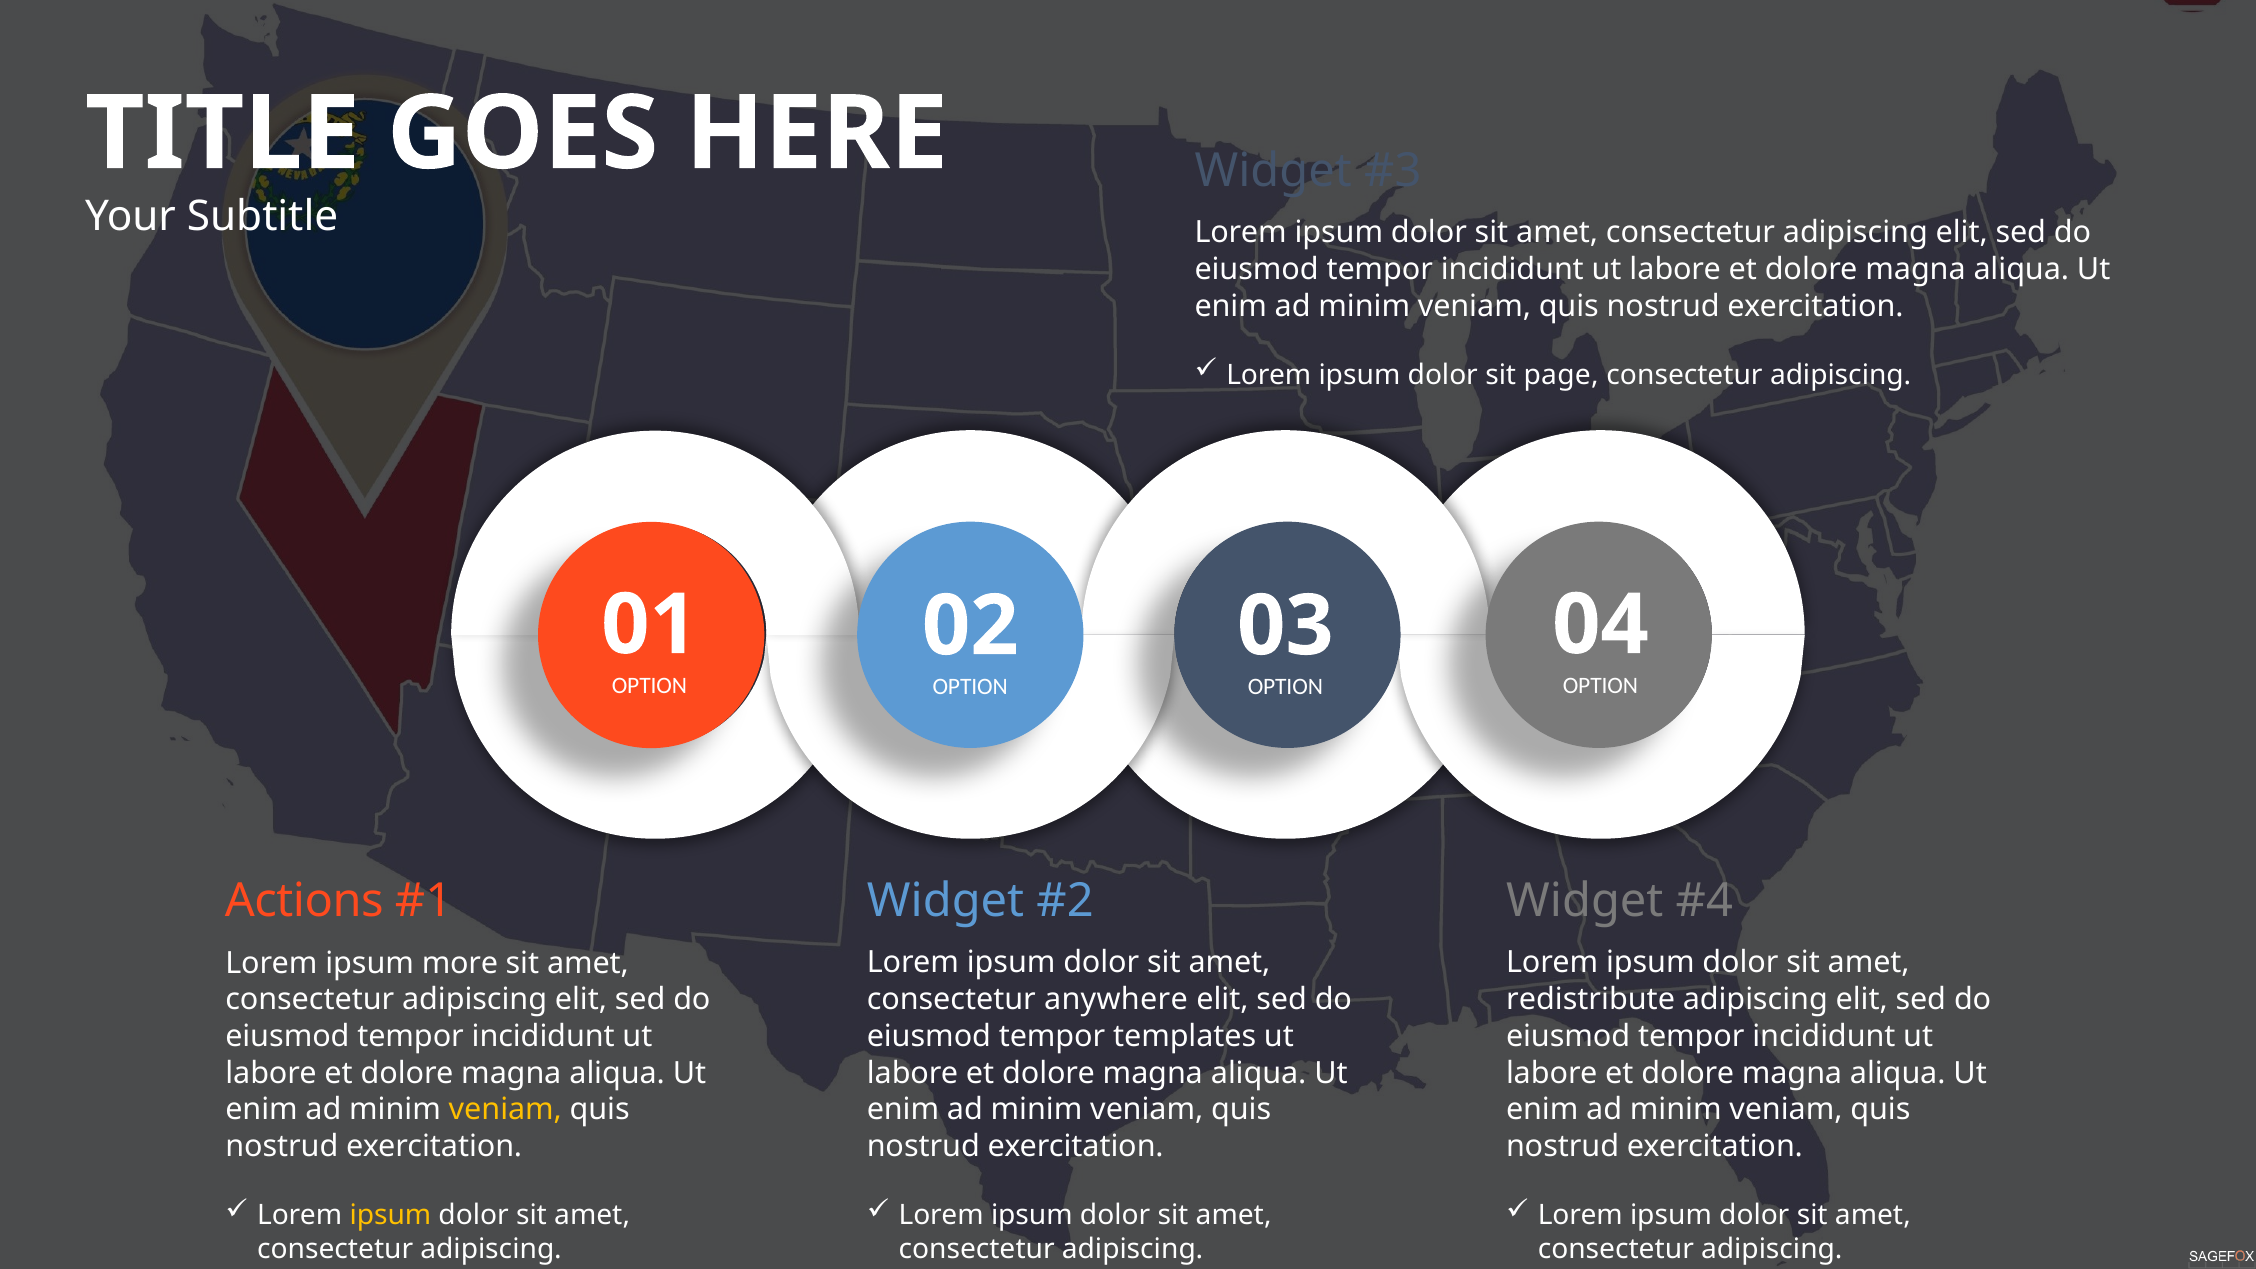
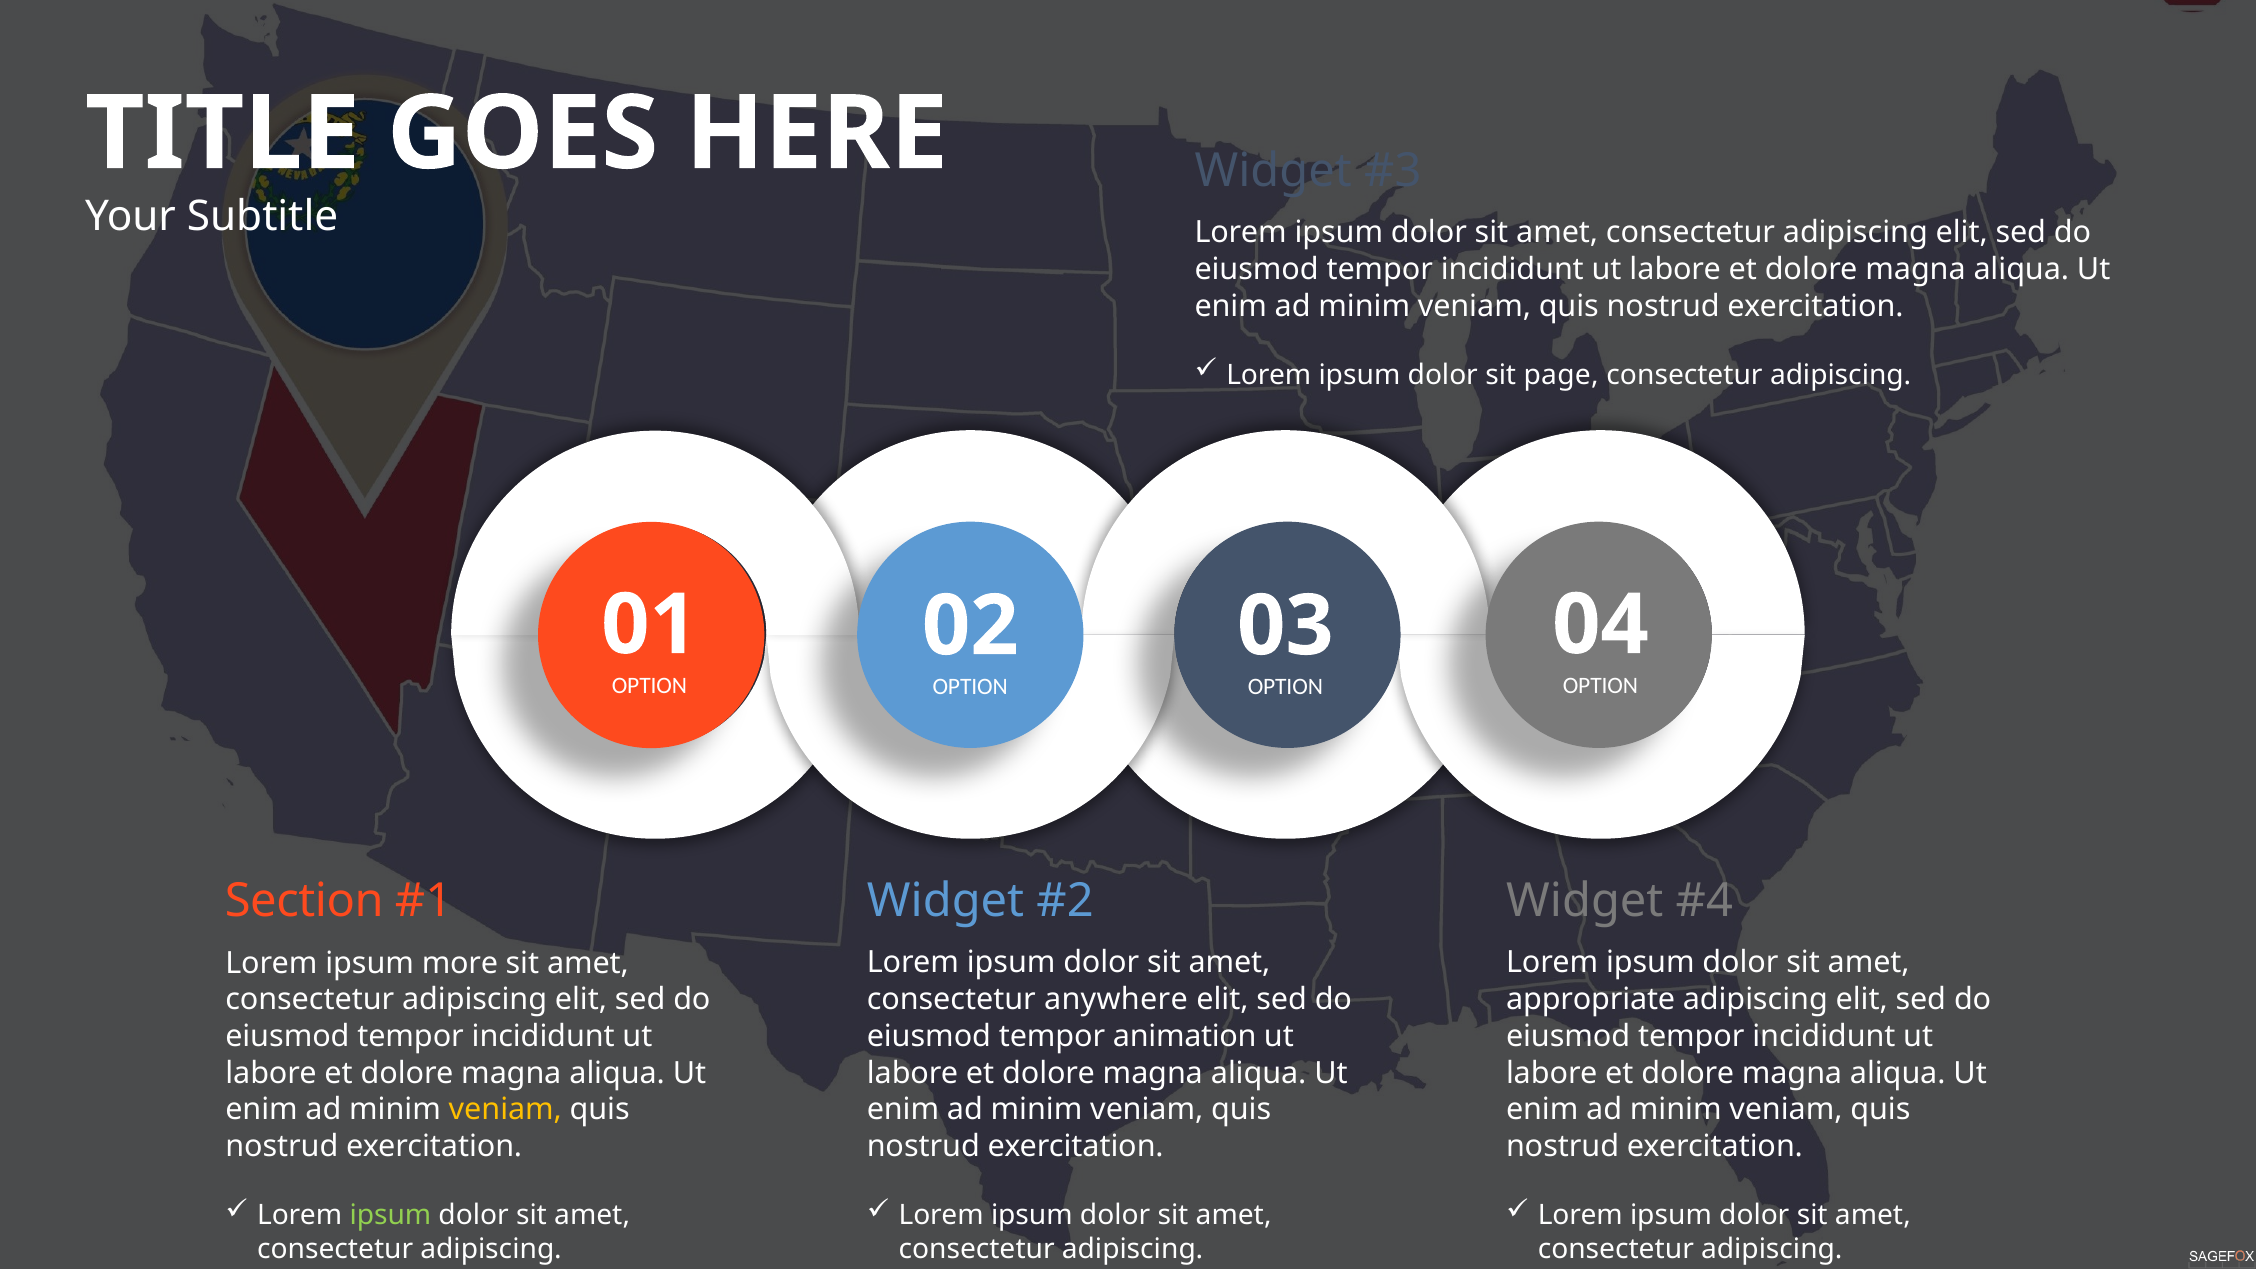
Actions: Actions -> Section (304, 901)
redistribute: redistribute -> appropriate (1591, 1000)
templates: templates -> animation (1185, 1036)
ipsum colour: yellow -> light green (390, 1216)
